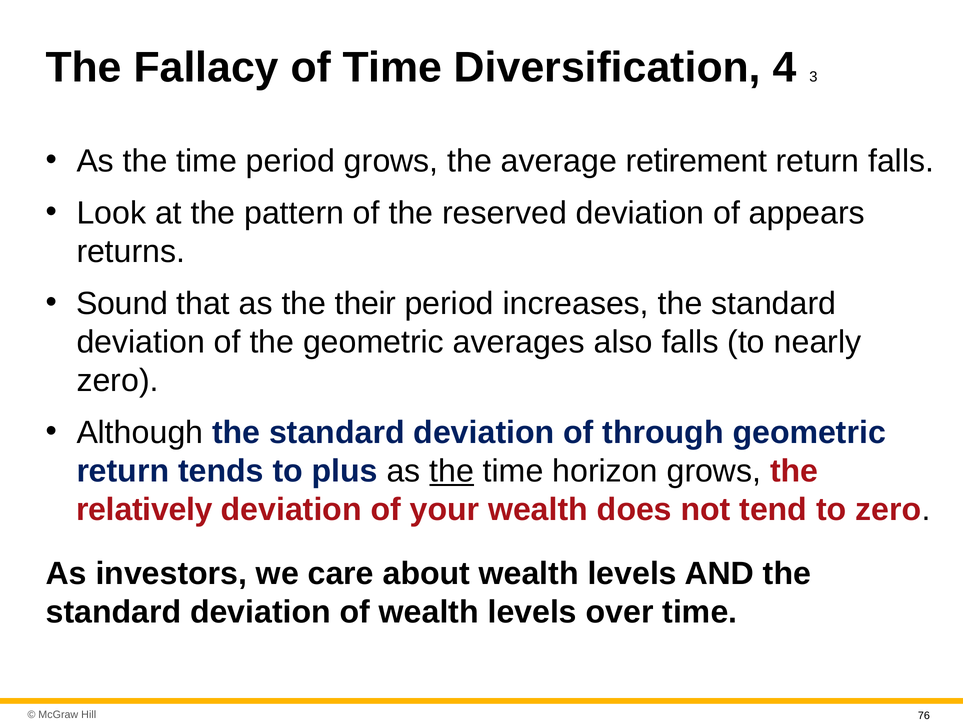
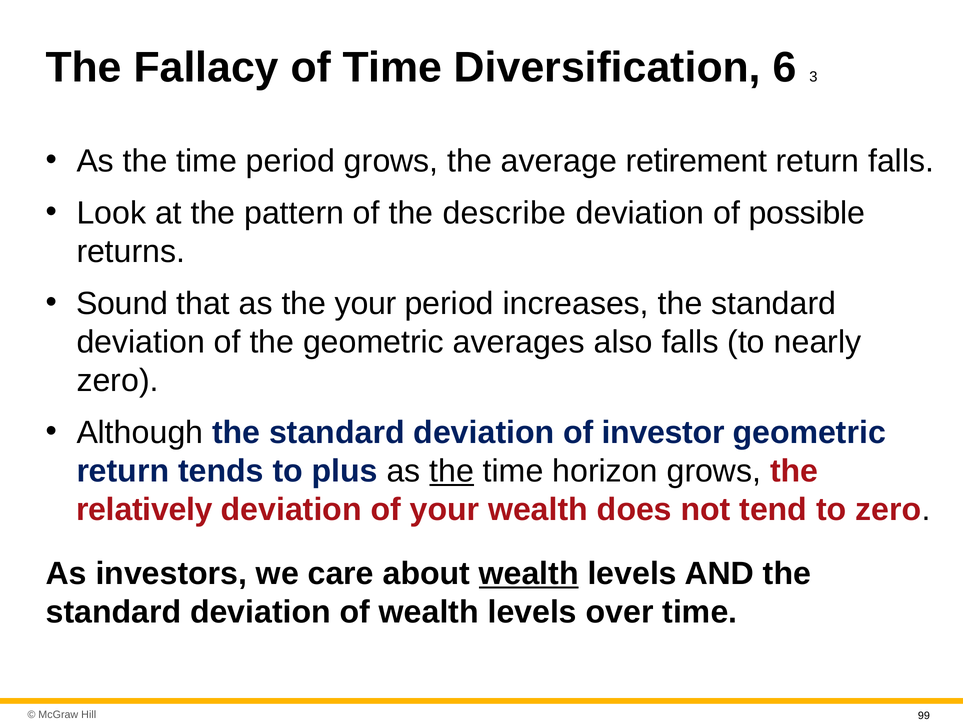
4: 4 -> 6 (785, 68)
reserved: reserved -> describe (504, 213)
appears: appears -> possible (807, 213)
the their: their -> your (366, 303)
through: through -> investor (663, 432)
wealth underline: none -> present (529, 573)
76: 76 -> 99 (924, 715)
